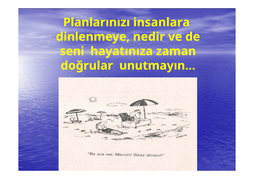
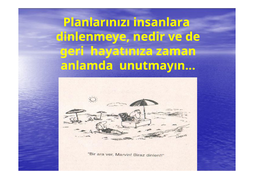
seni: seni -> geri (72, 51)
doğrular: doğrular -> anlamda (87, 66)
